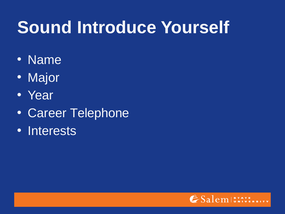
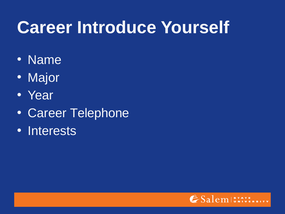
Sound: Sound -> Career (45, 28)
